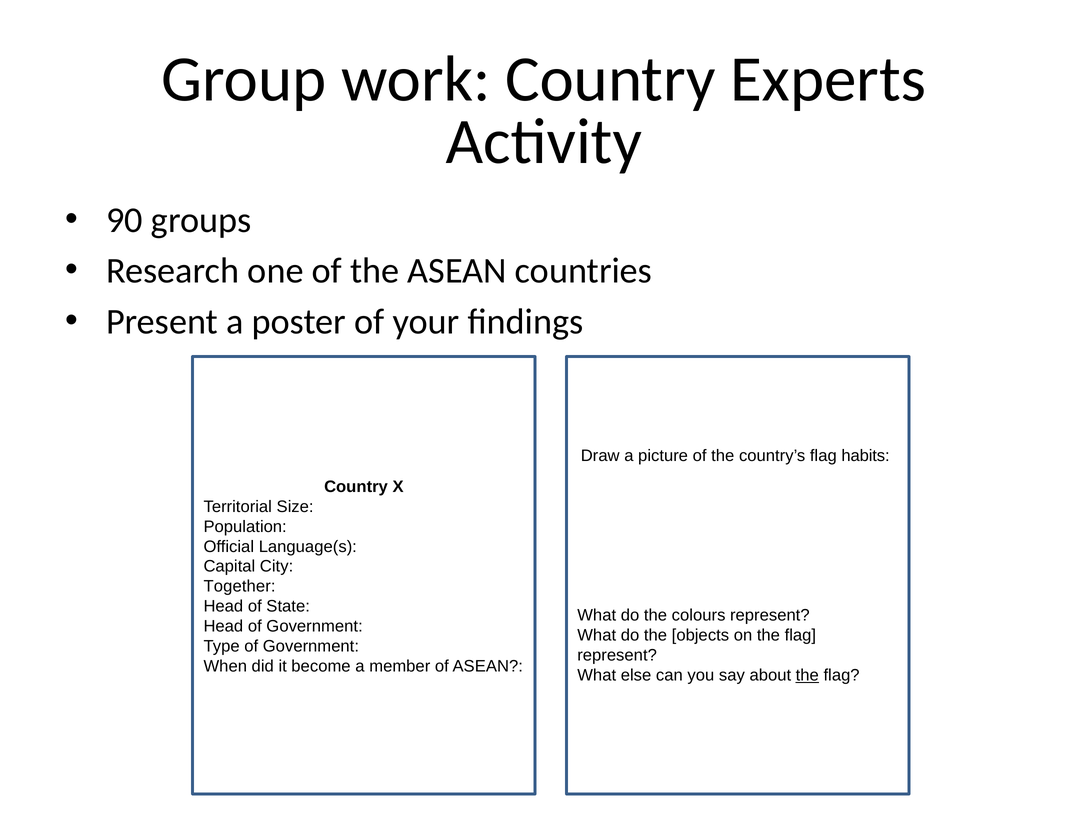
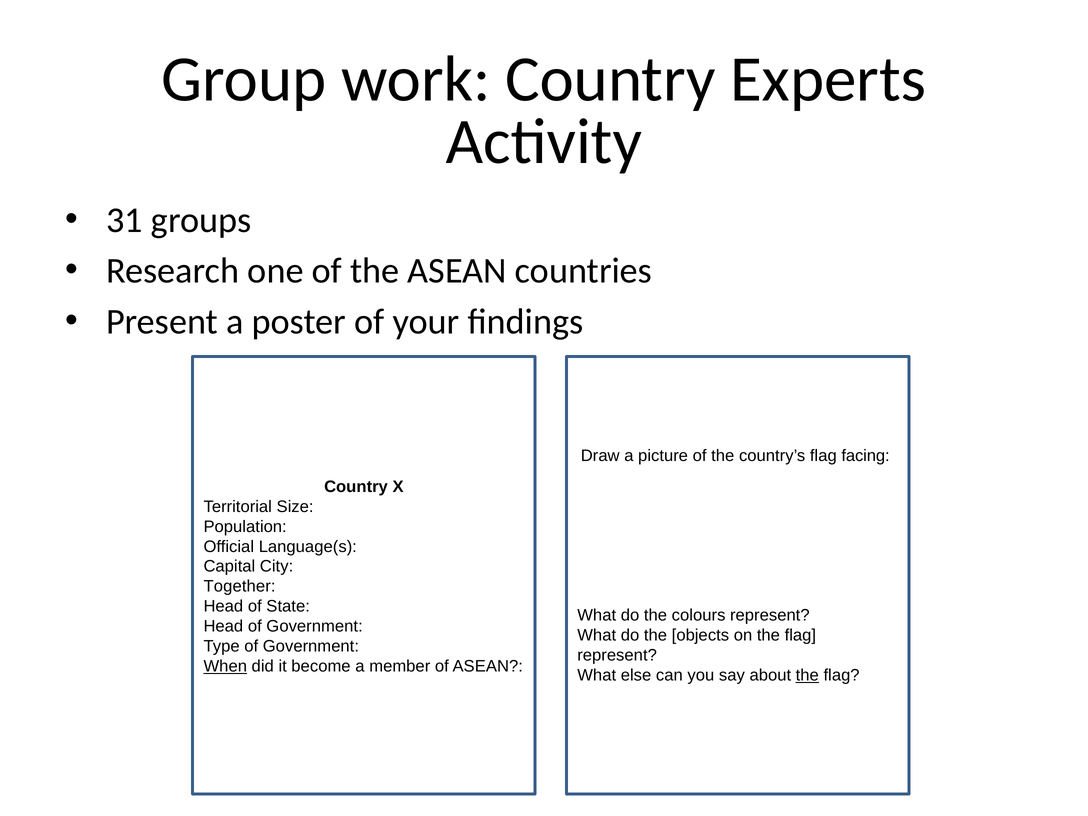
90: 90 -> 31 (124, 220)
habits: habits -> facing (866, 456)
When underline: none -> present (225, 666)
